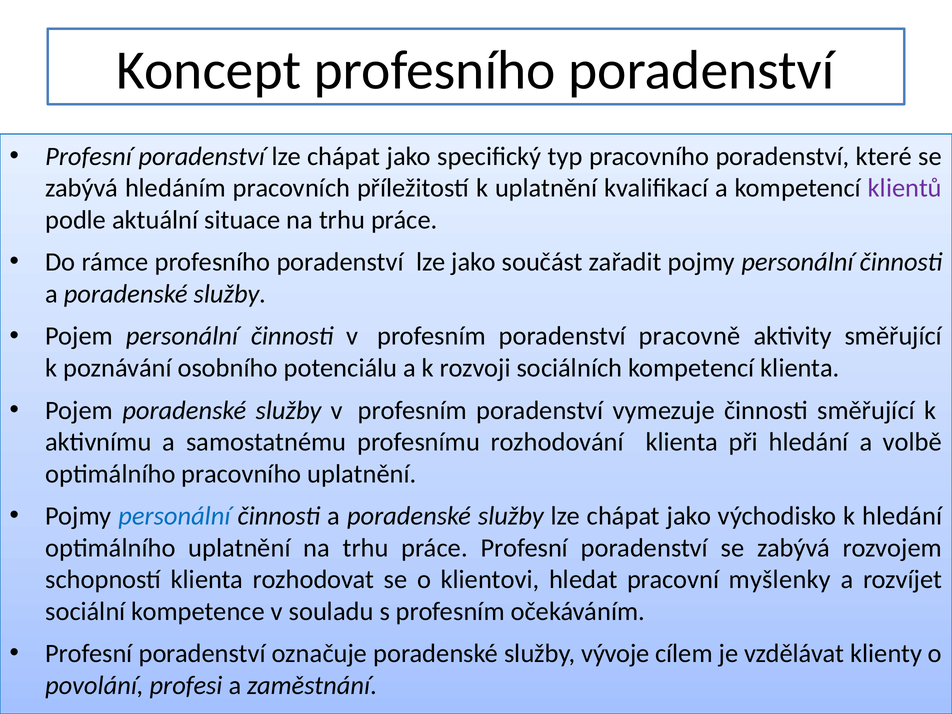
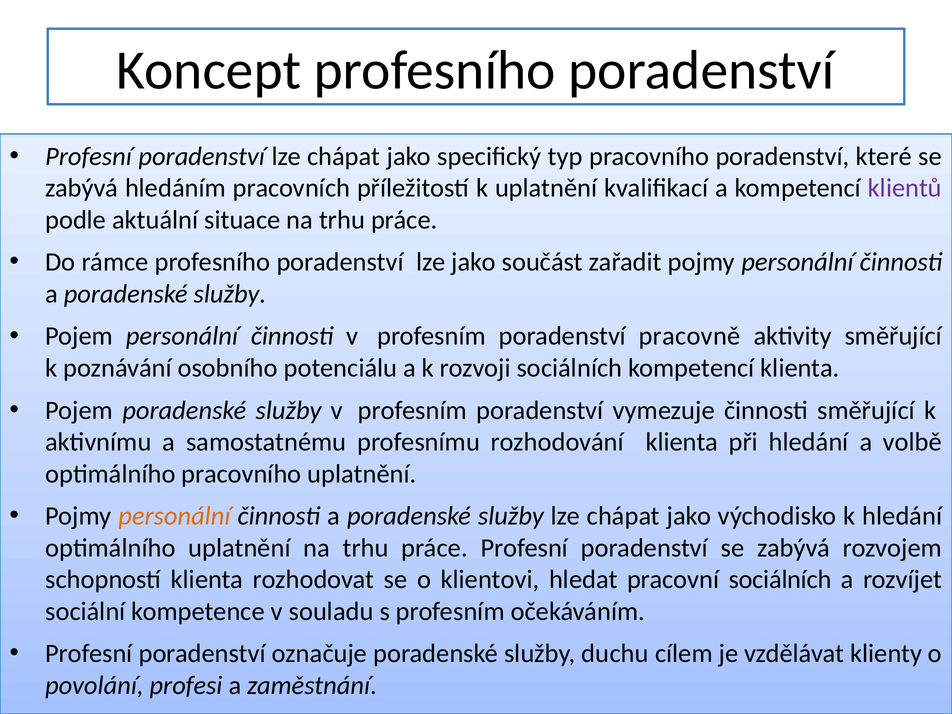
personální colour: blue -> orange (174, 516)
pracovní myšlenky: myšlenky -> sociálních (780, 580)
vývoje: vývoje -> duchu (615, 654)
